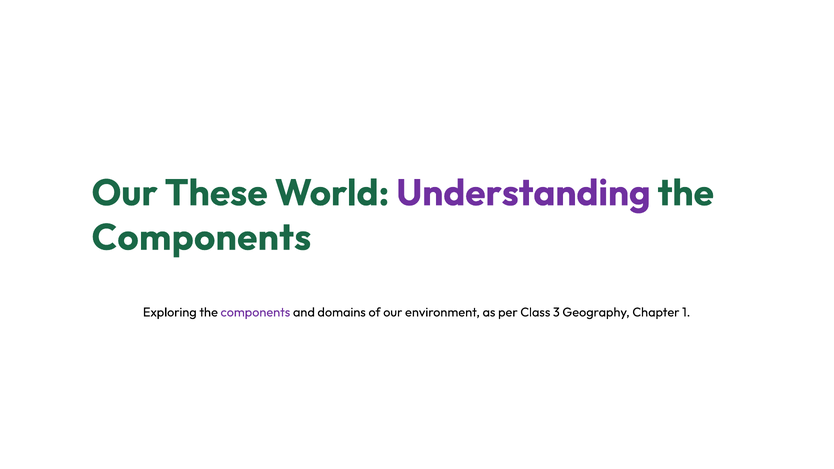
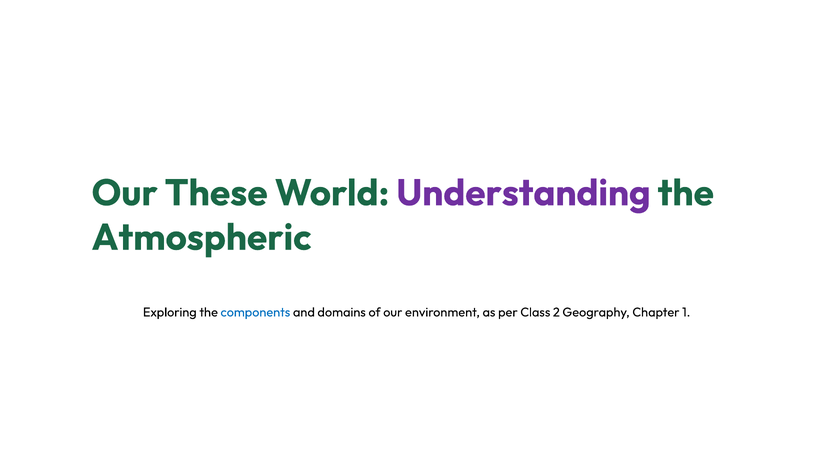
Components: Components -> Atmospheric (202, 238)
components colour: purple -> blue (255, 312)
3: 3 -> 2 (556, 312)
